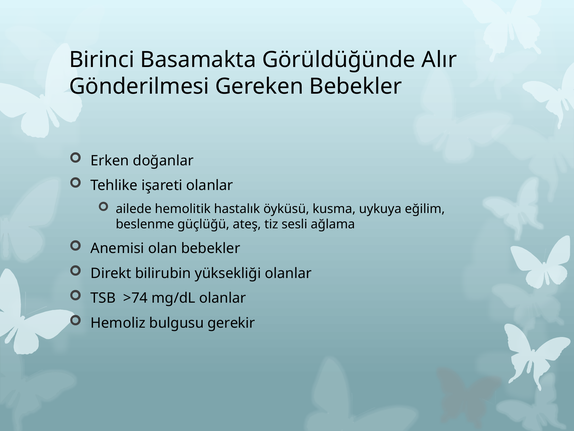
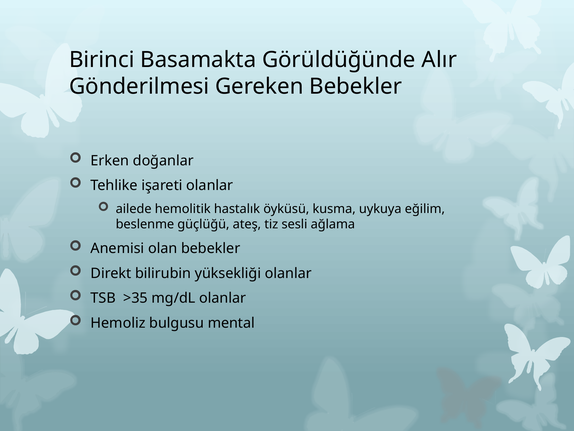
>74: >74 -> >35 (136, 298)
gerekir: gerekir -> mental (231, 323)
